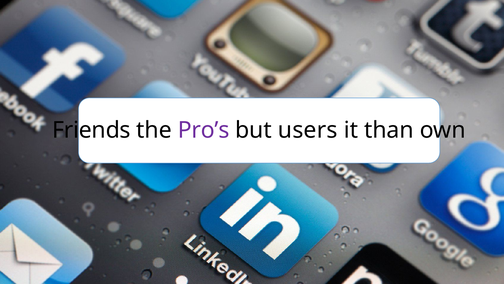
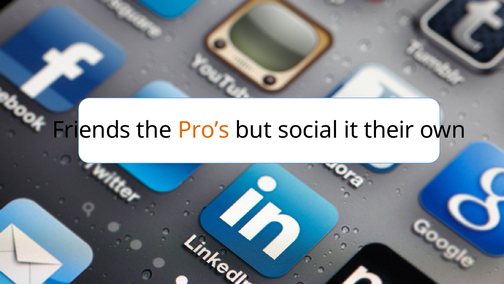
Pro’s colour: purple -> orange (204, 130)
users: users -> social (308, 130)
than: than -> their (389, 130)
